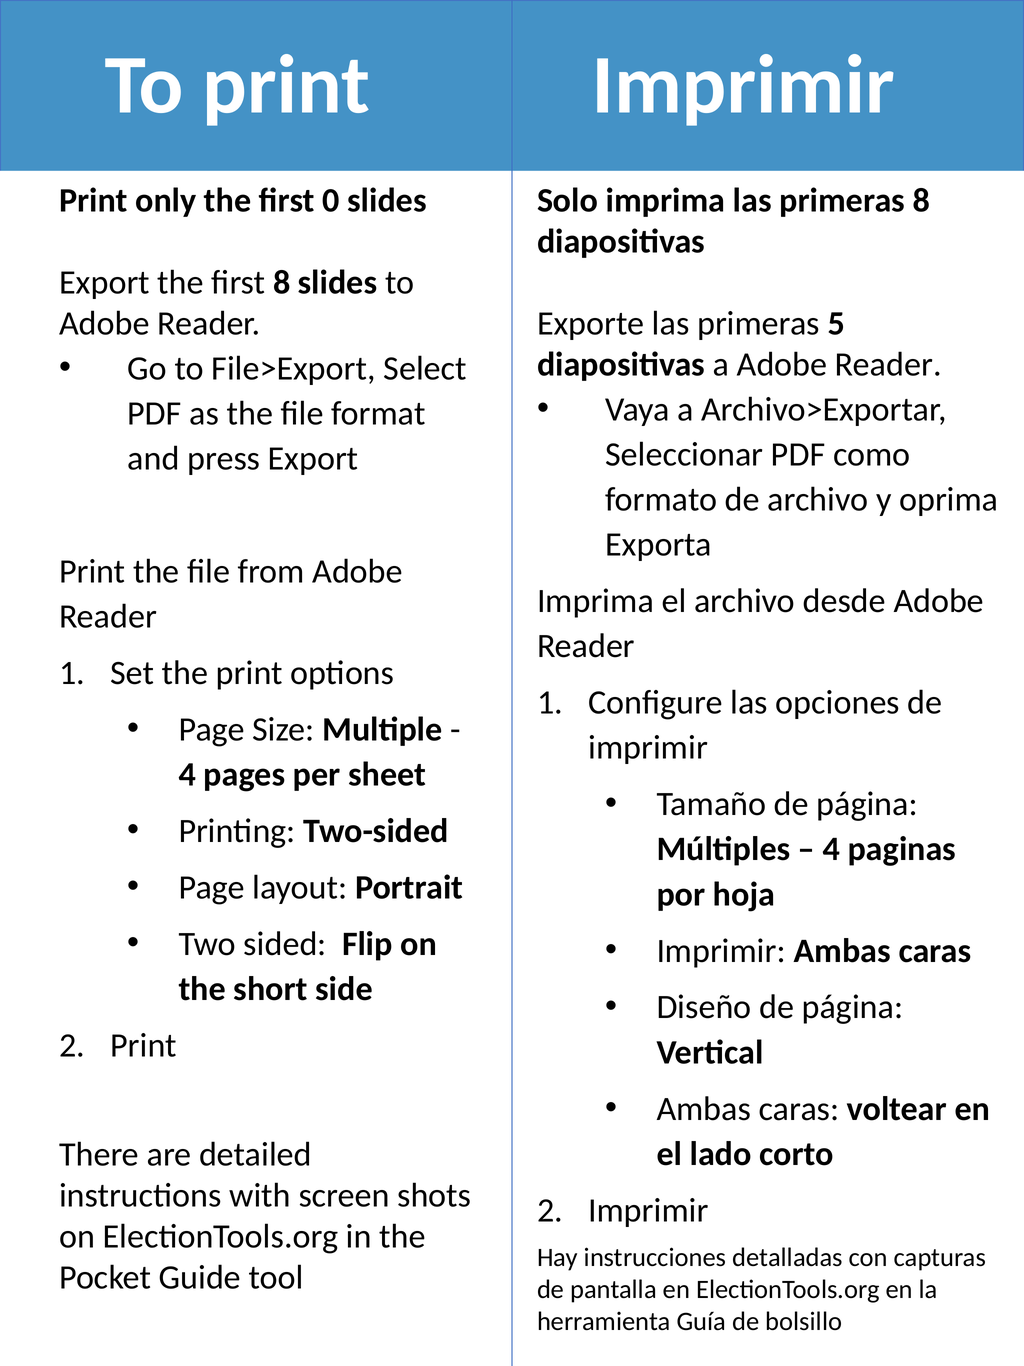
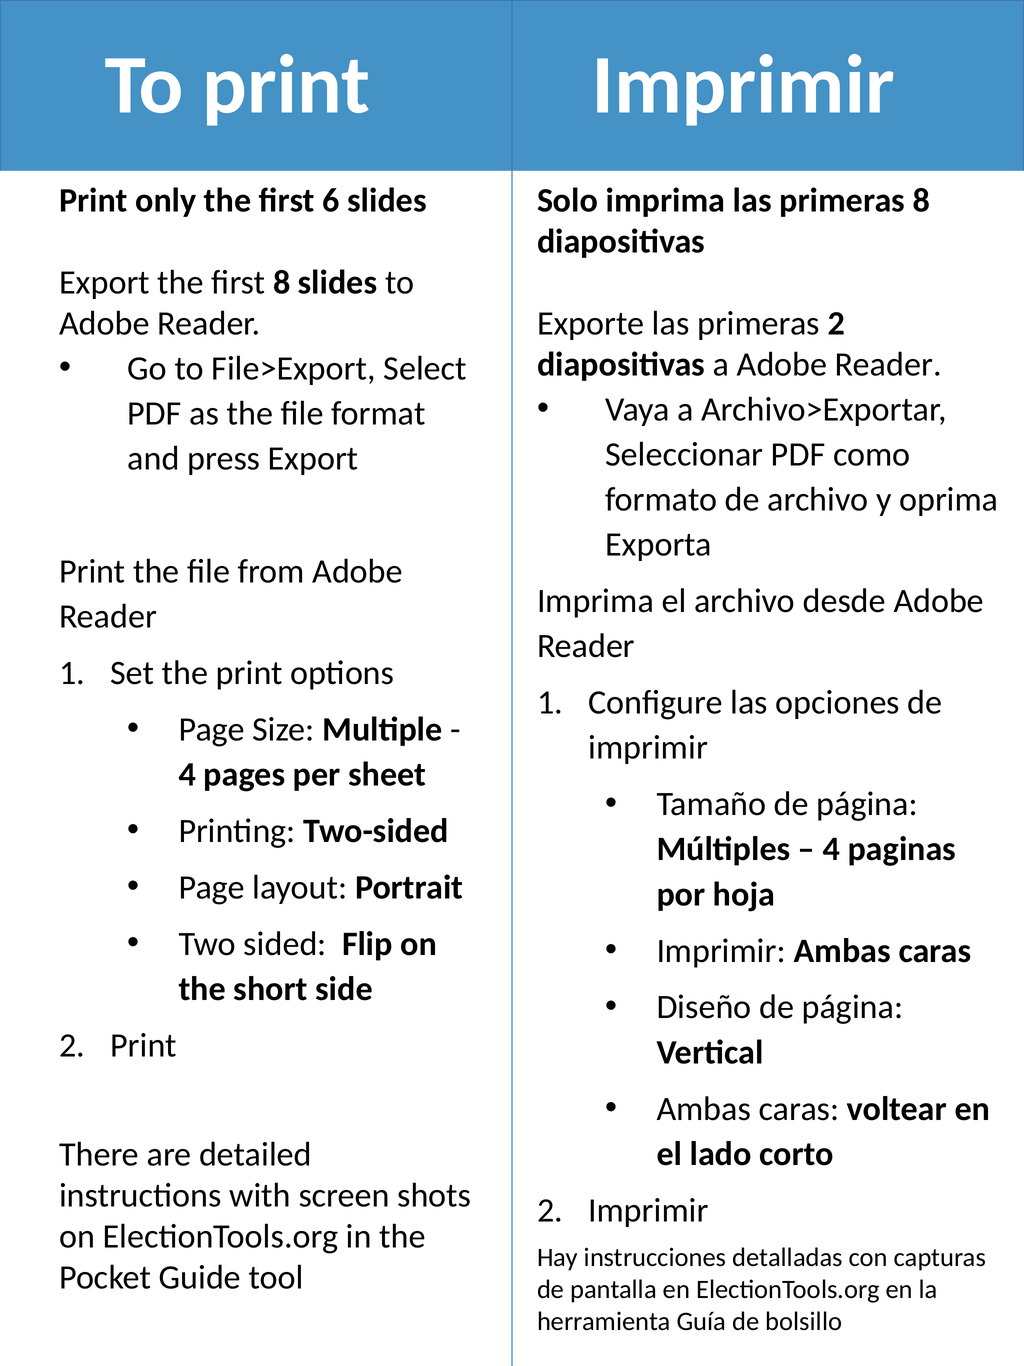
0: 0 -> 6 (331, 200)
primeras 5: 5 -> 2 (836, 323)
